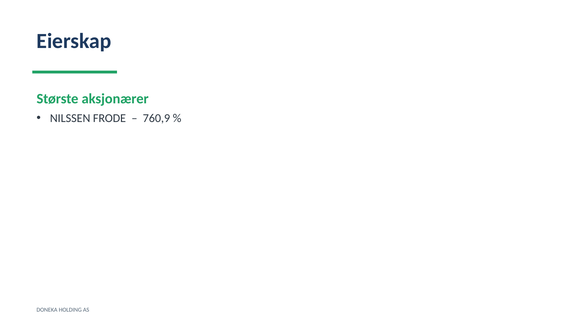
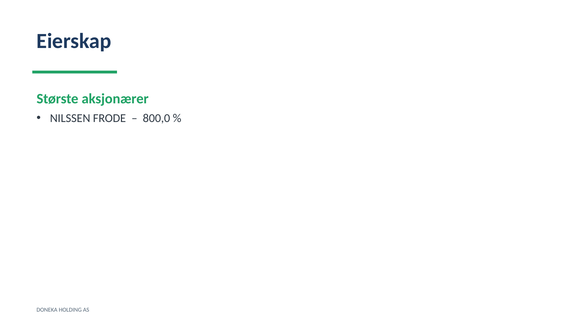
760,9: 760,9 -> 800,0 (156, 118)
